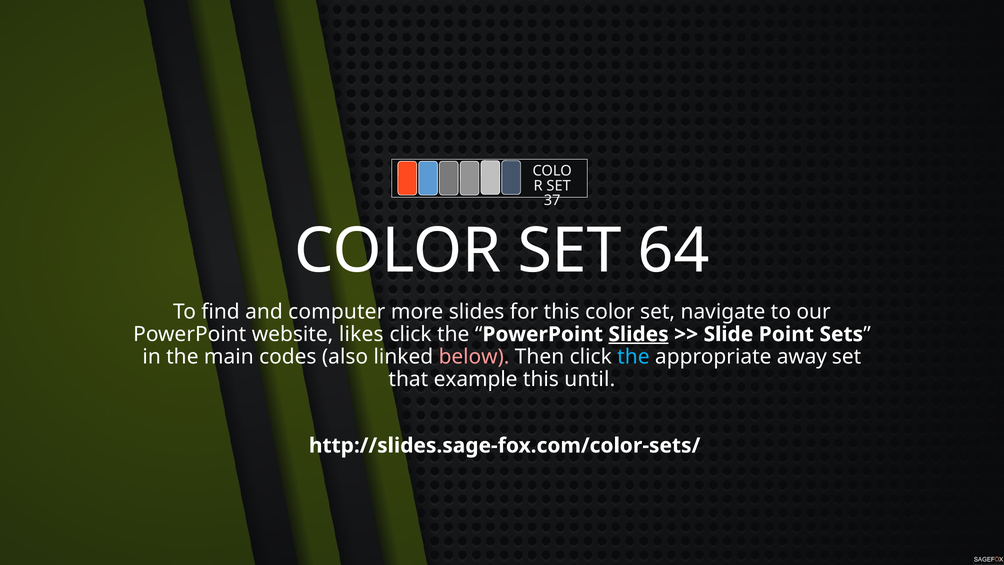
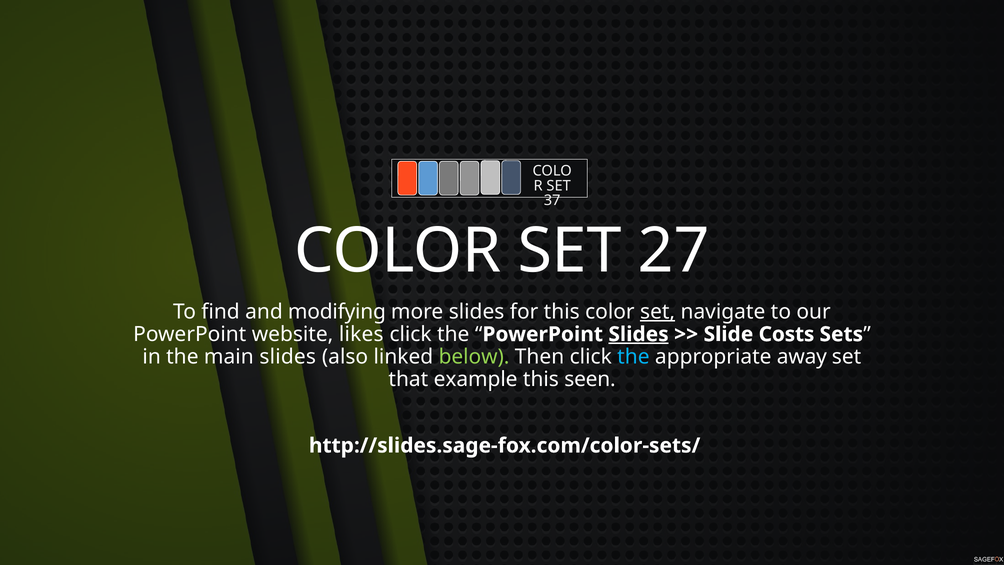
64: 64 -> 27 (674, 251)
computer: computer -> modifying (337, 312)
set underline: none -> present (658, 312)
Point: Point -> Costs (786, 334)
main codes: codes -> slides (288, 357)
below colour: pink -> light green (474, 357)
until: until -> seen (590, 379)
